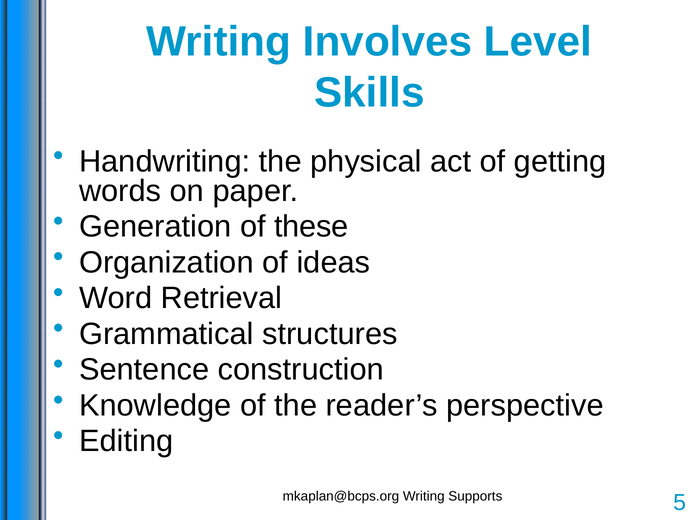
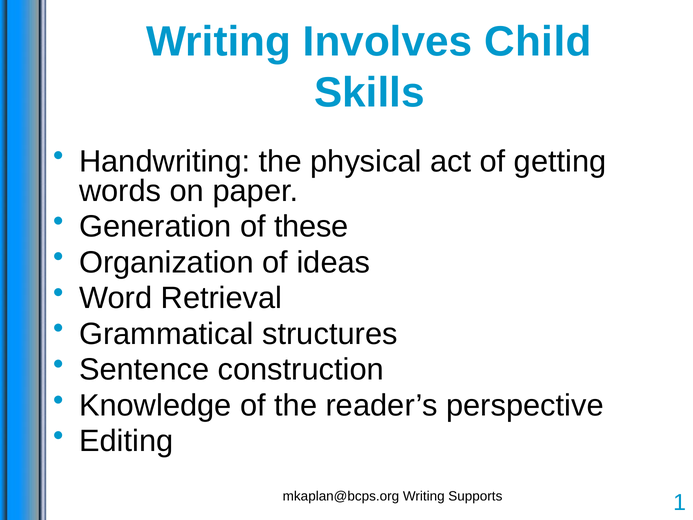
Level: Level -> Child (538, 42)
5: 5 -> 1 (680, 503)
